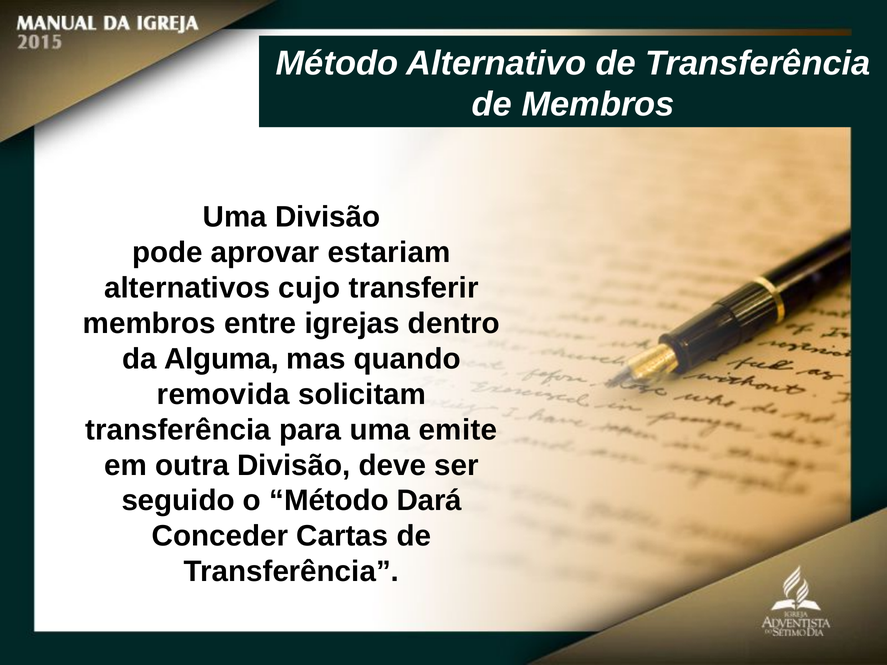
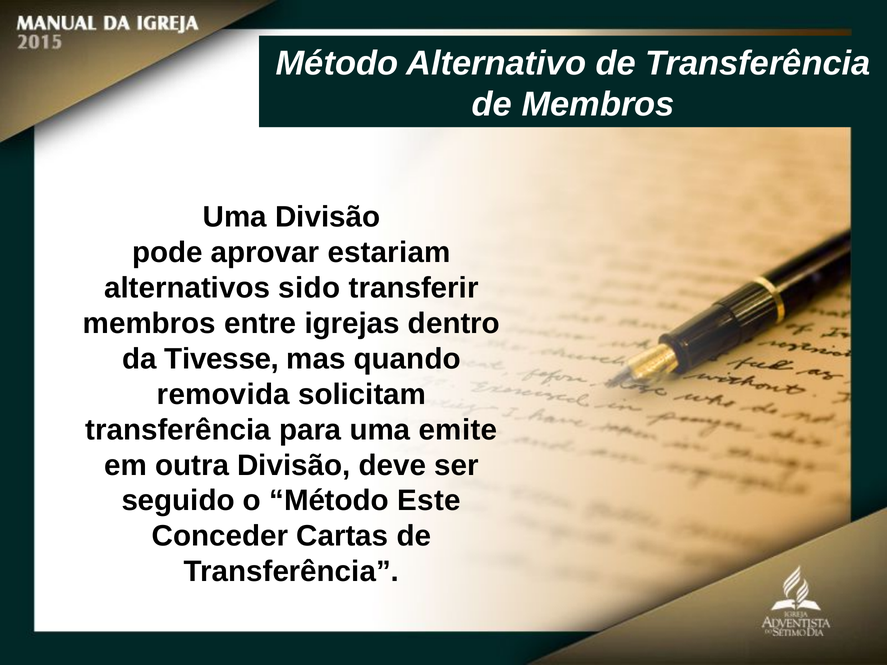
cujo: cujo -> sido (309, 288)
Alguma: Alguma -> Tivesse (222, 359)
Dará: Dará -> Este (429, 501)
